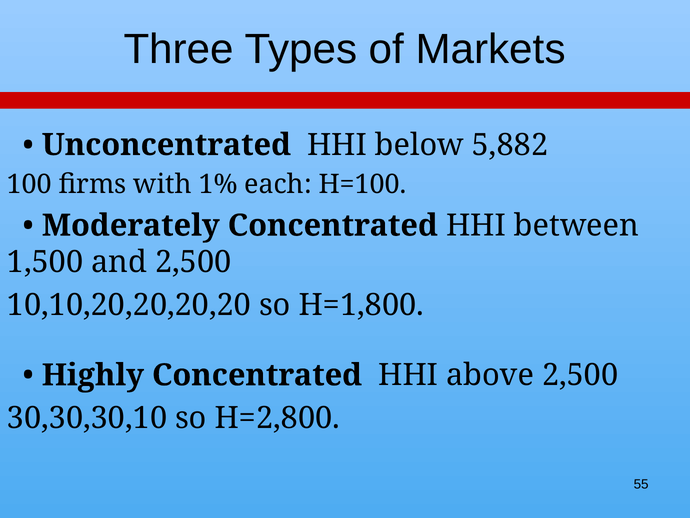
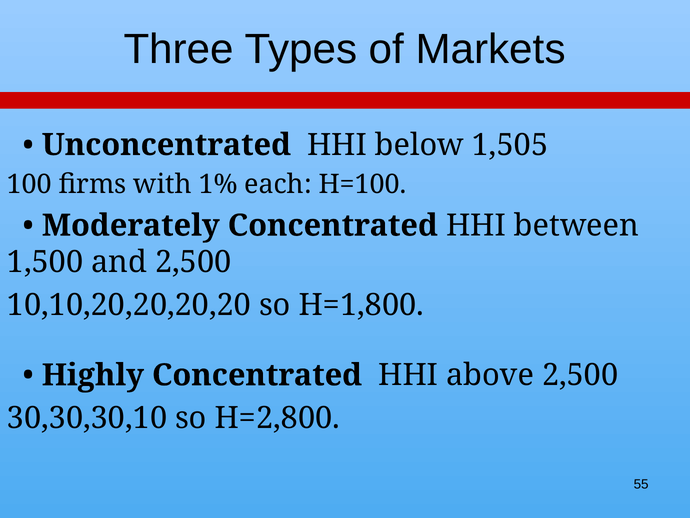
5,882: 5,882 -> 1,505 (510, 145)
